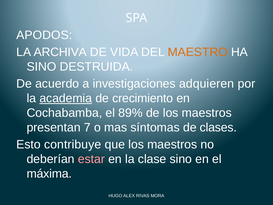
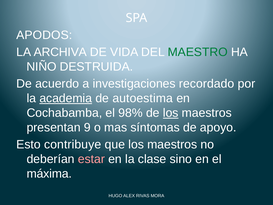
MAESTRO colour: orange -> green (198, 52)
SINO: SINO -> NIÑO (42, 67)
adquieren: adquieren -> recordado (207, 84)
crecimiento: crecimiento -> autoestima (143, 98)
89%: 89% -> 98% (131, 113)
los underline: none -> present (171, 113)
7: 7 -> 9 (87, 127)
clases: clases -> apoyo (218, 127)
